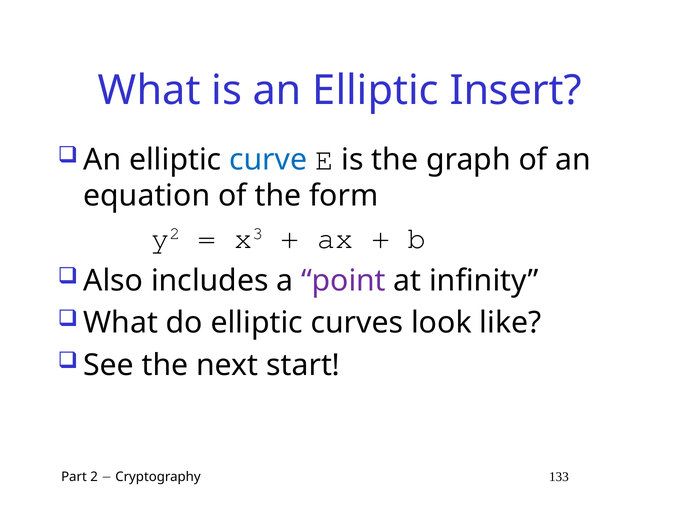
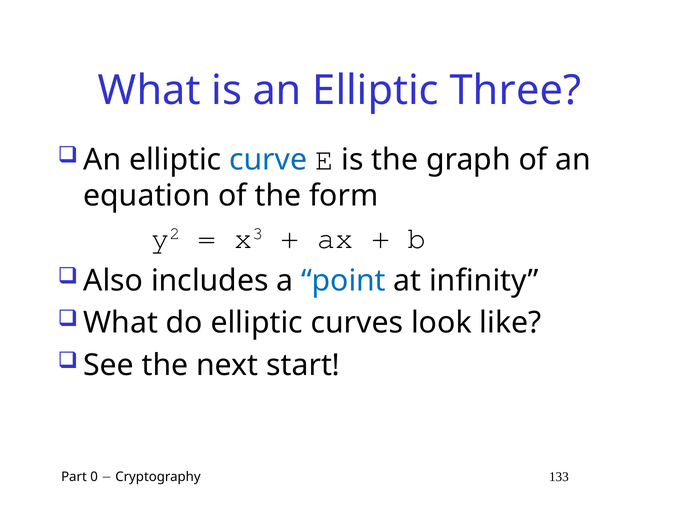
Insert: Insert -> Three (515, 91)
point colour: purple -> blue (343, 281)
2: 2 -> 0 (94, 477)
